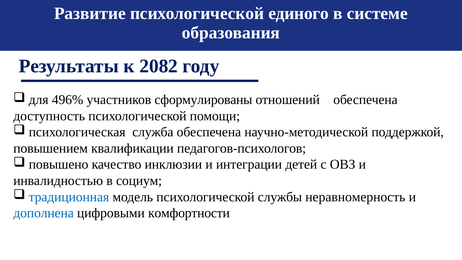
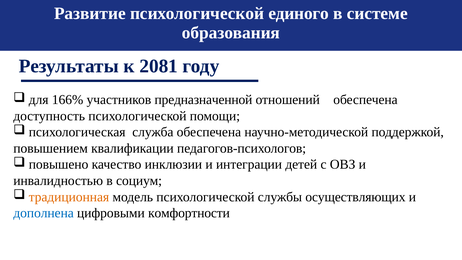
2082: 2082 -> 2081 (159, 66)
496%: 496% -> 166% (68, 100)
сформулированы: сформулированы -> предназначенной (203, 100)
традиционная colour: blue -> orange (69, 197)
неравномерность: неравномерность -> осуществляющих (355, 197)
